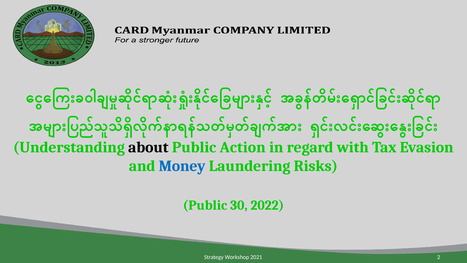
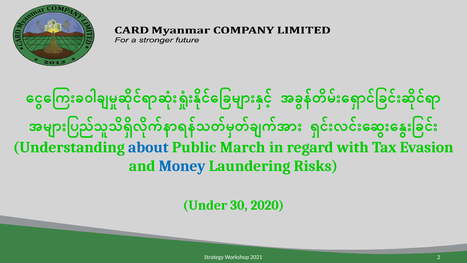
about colour: black -> blue (148, 147)
Action: Action -> March (243, 147)
Public: Public -> Under (205, 205)
2022: 2022 -> 2020 (267, 205)
